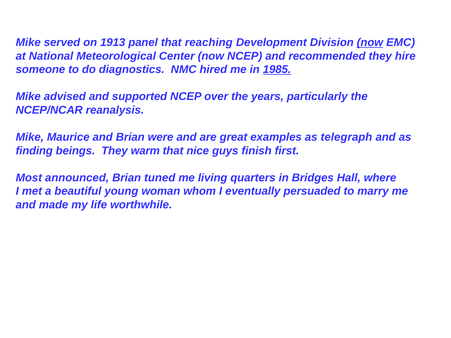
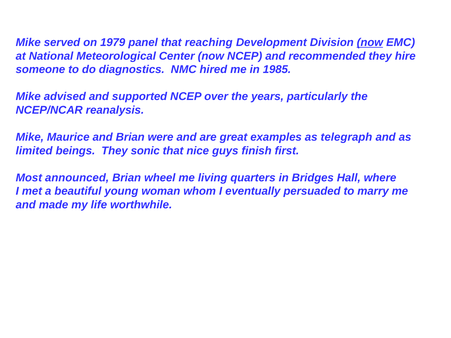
1913: 1913 -> 1979 (113, 43)
1985 underline: present -> none (277, 70)
finding: finding -> limited (34, 151)
warm: warm -> sonic (145, 151)
tuned: tuned -> wheel (160, 178)
